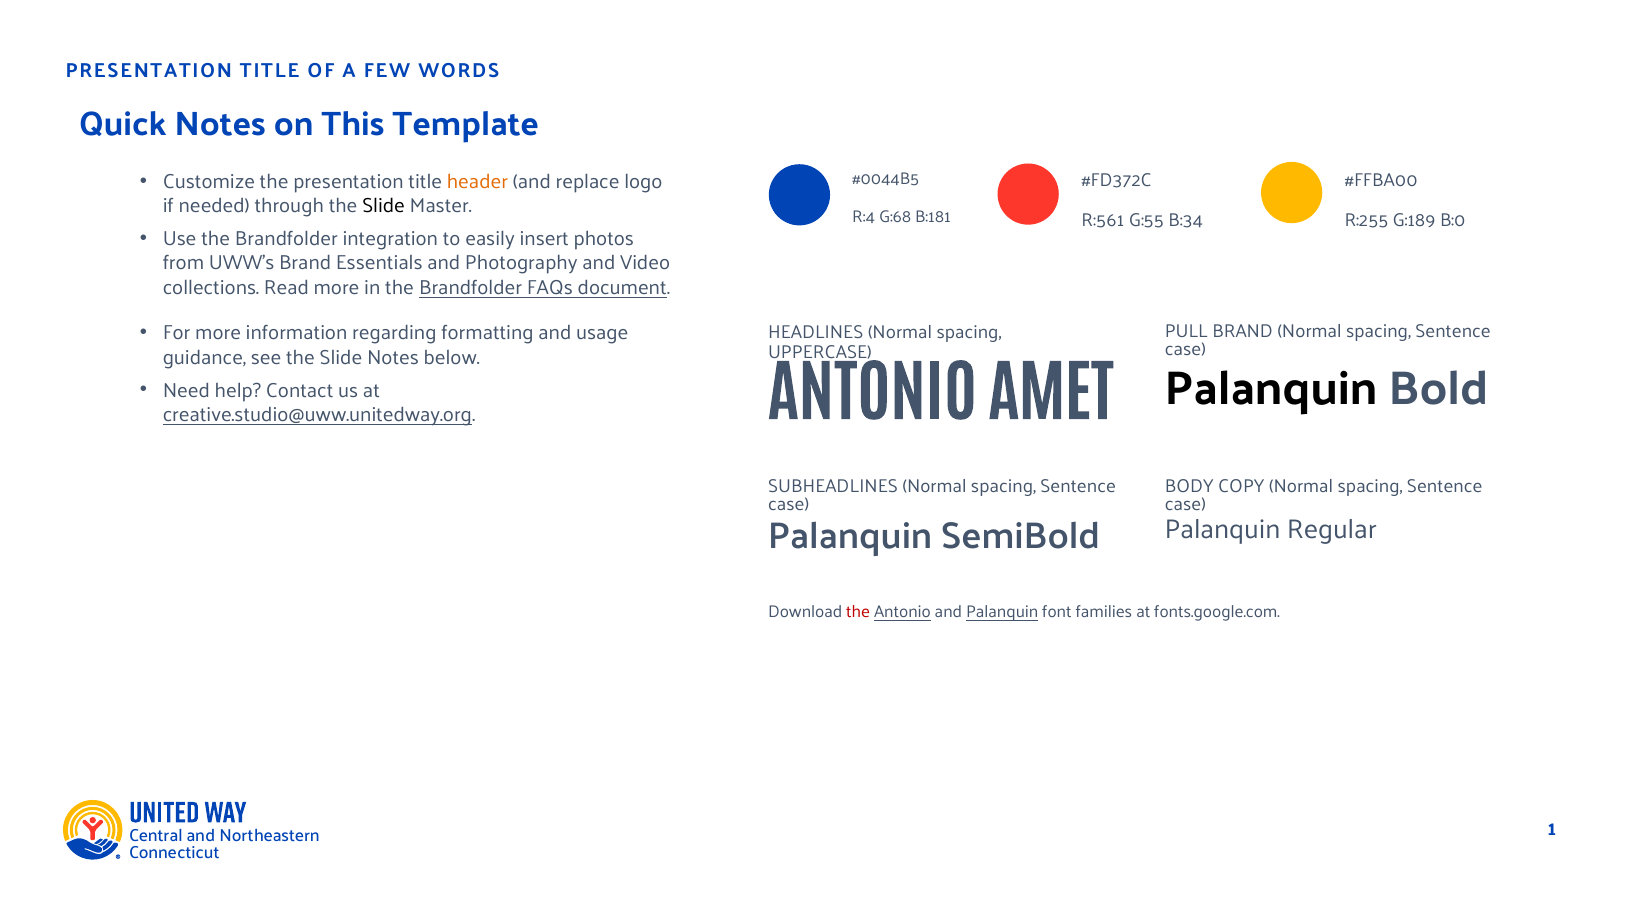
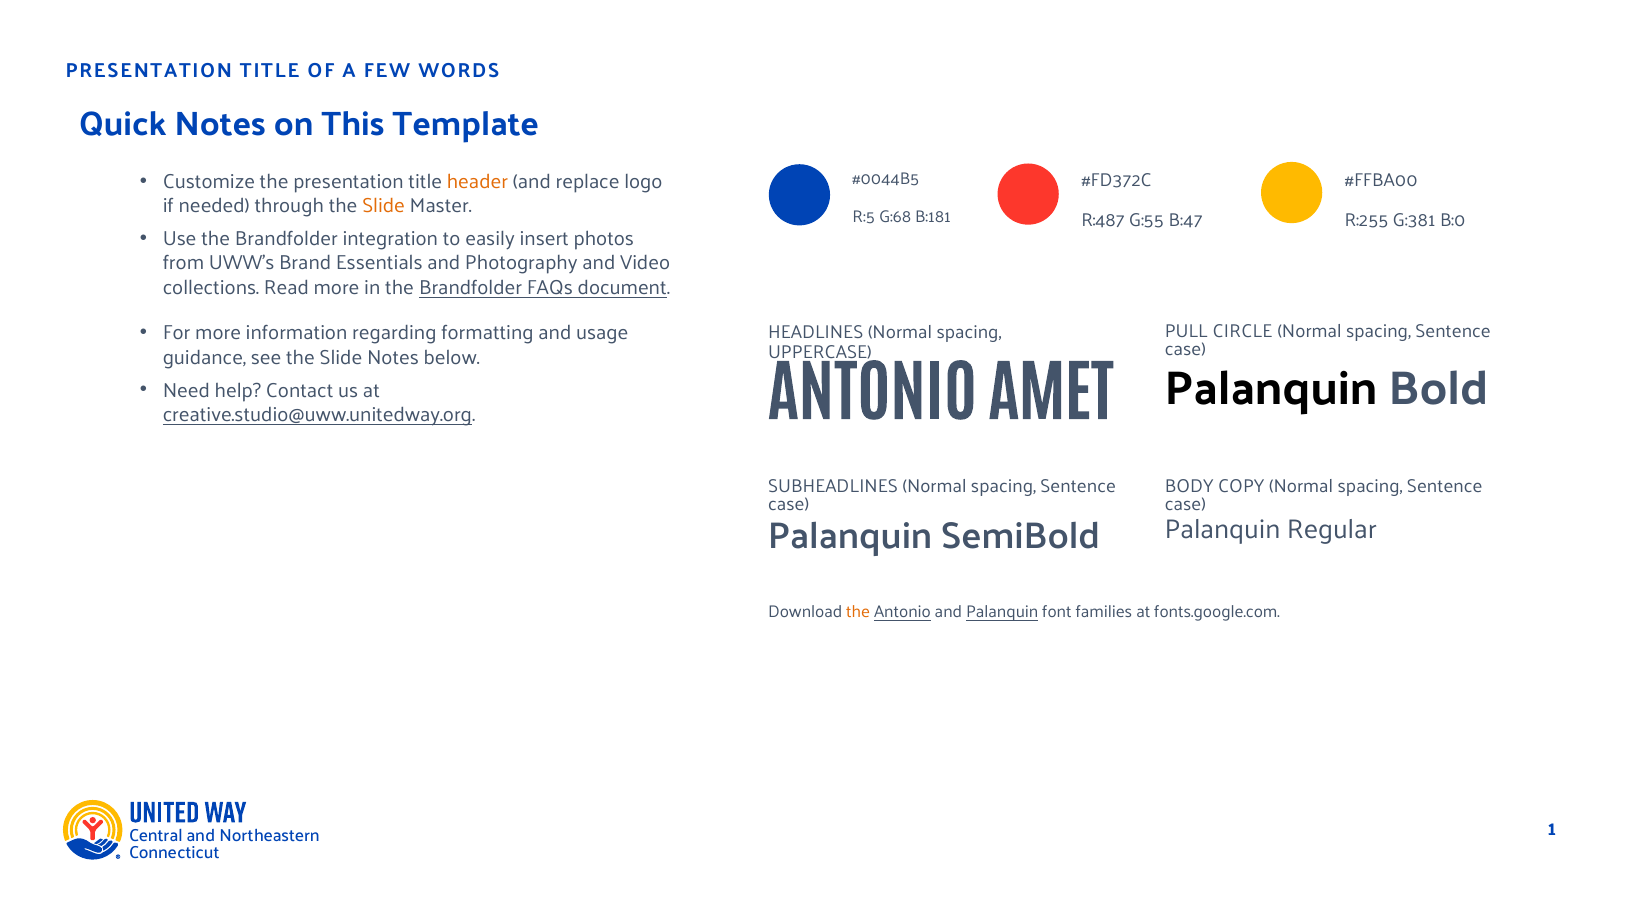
Slide colour: black -> orange (384, 206)
R:4: R:4 -> R:5 (864, 217)
R:561: R:561 -> R:487 (1103, 220)
B:34: B:34 -> B:47 (1186, 220)
G:189: G:189 -> G:381 (1414, 220)
PULL BRAND: BRAND -> CIRCLE (1243, 332)
the colour: red -> orange (858, 612)
